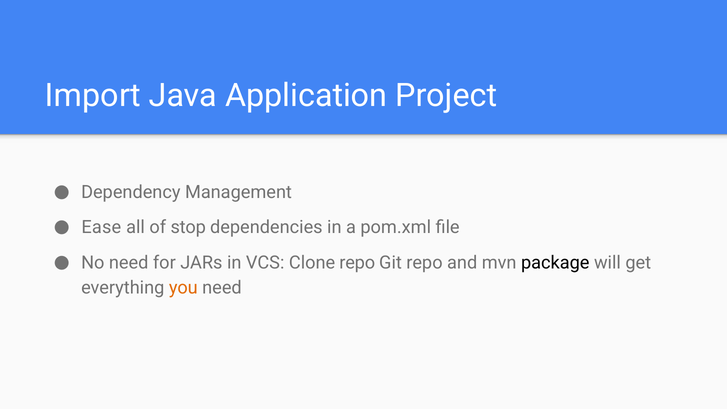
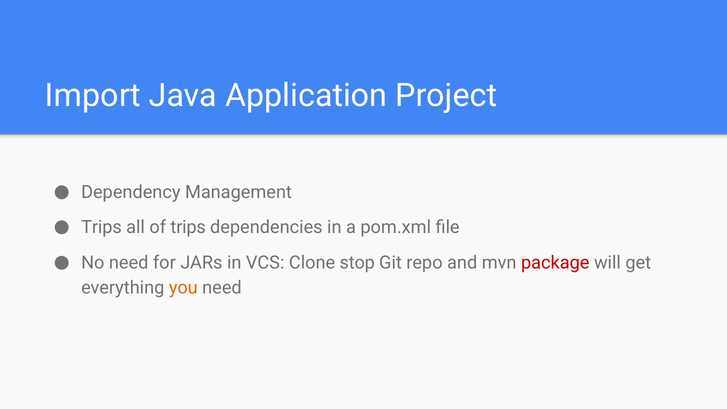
Ease: Ease -> Trips (101, 227)
of stop: stop -> trips (188, 227)
Clone repo: repo -> stop (357, 263)
package colour: black -> red (555, 263)
